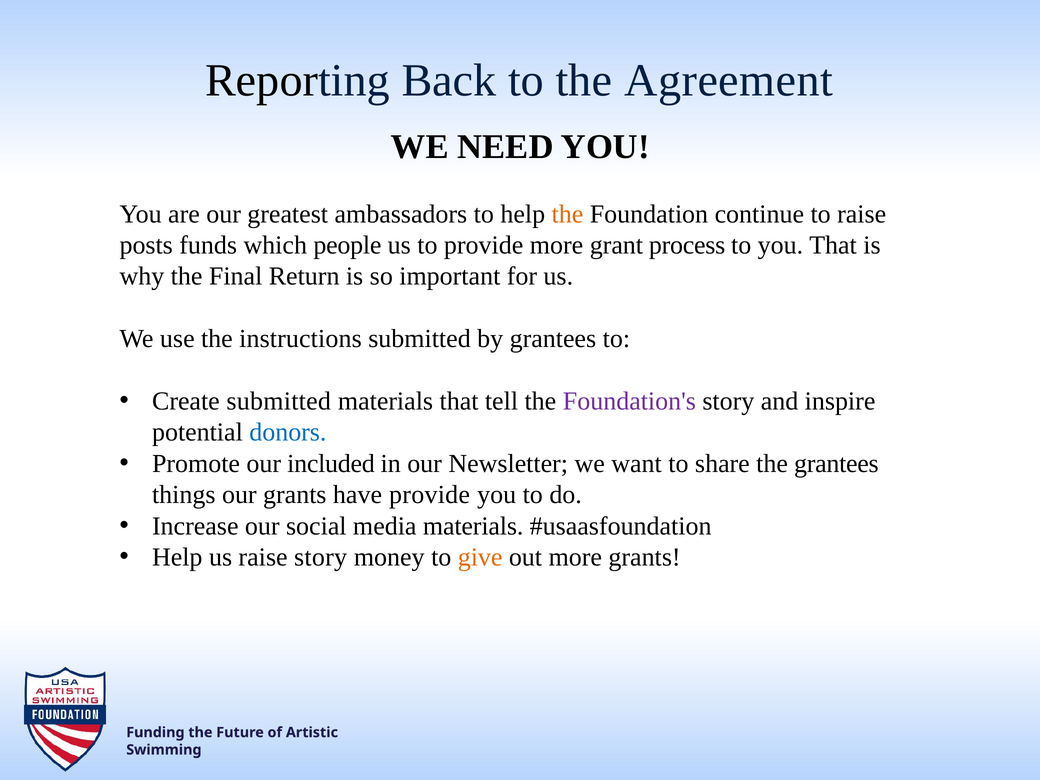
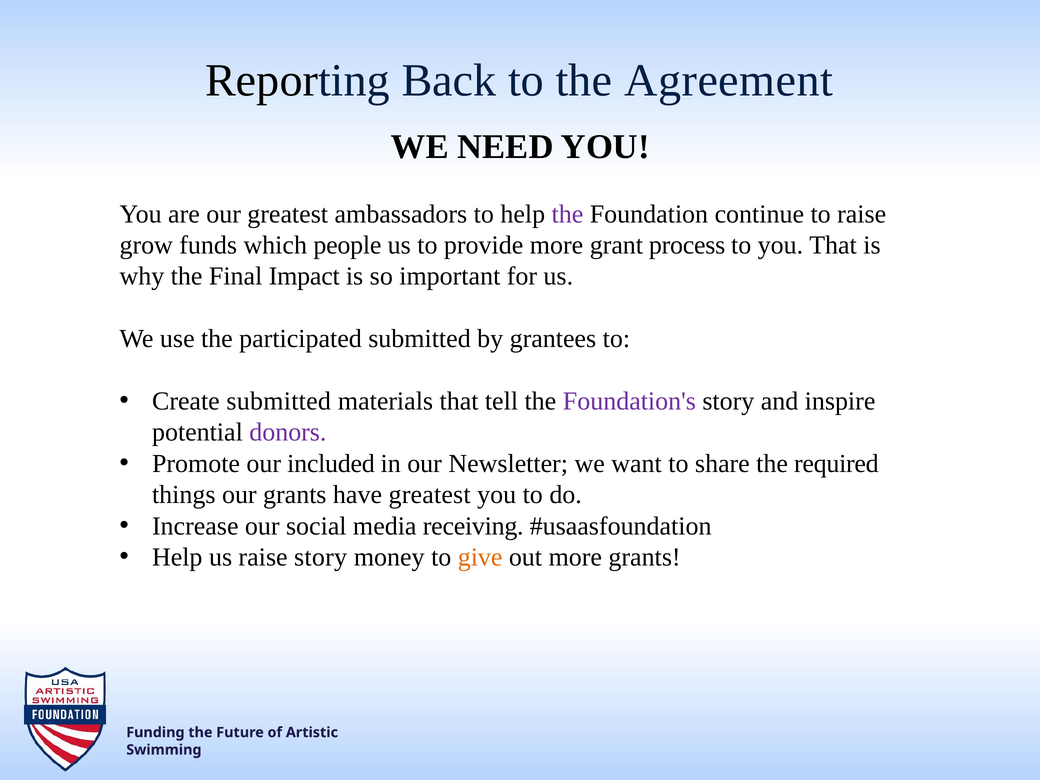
the colour: orange -> purple (567, 214)
posts: posts -> grow (146, 245)
Return: Return -> Impact (304, 276)
instructions: instructions -> participated (301, 339)
donors colour: blue -> purple (288, 432)
the grantees: grantees -> required (836, 464)
have provide: provide -> greatest (430, 495)
media materials: materials -> receiving (473, 526)
